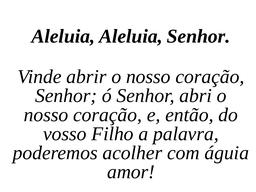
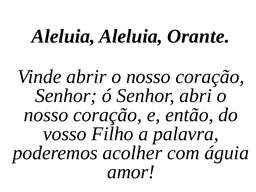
Aleluia Senhor: Senhor -> Orante (198, 36)
